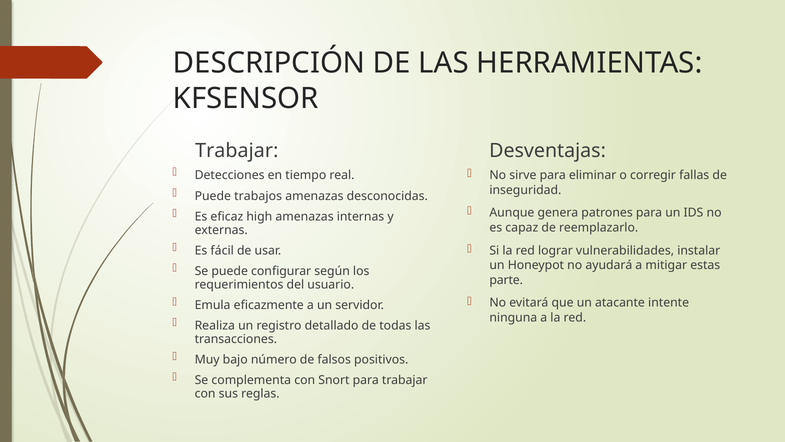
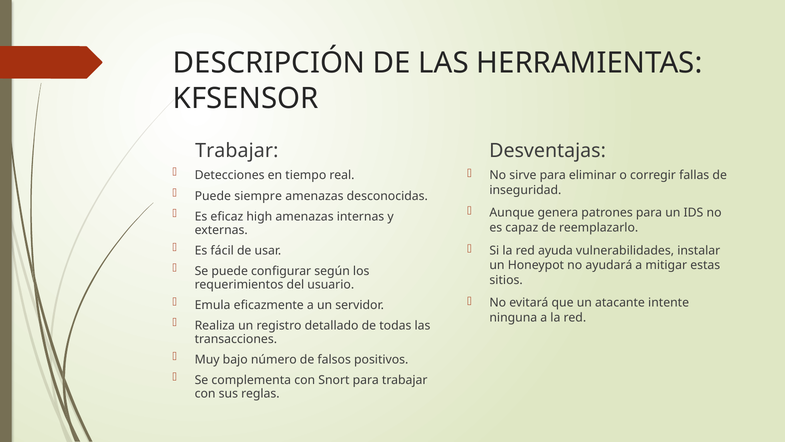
trabajos: trabajos -> siempre (258, 196)
lograr: lograr -> ayuda (555, 250)
parte: parte -> sitios (506, 280)
